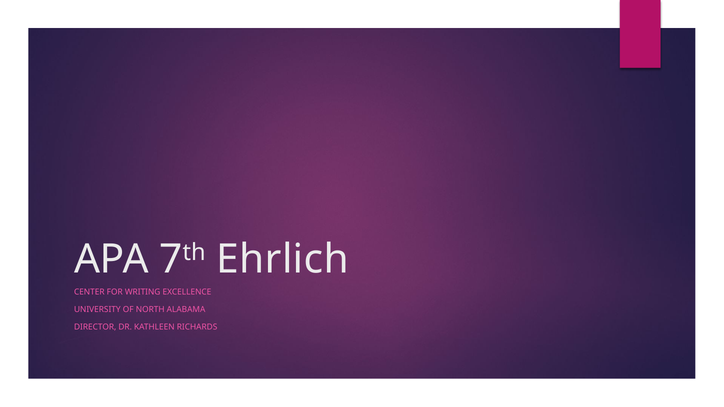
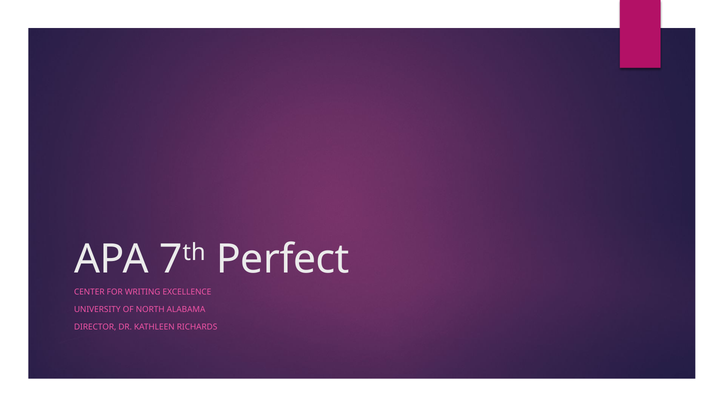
Ehrlich: Ehrlich -> Perfect (283, 259)
